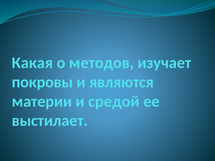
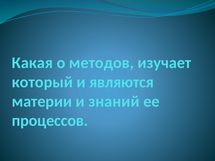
покровы: покровы -> который (42, 82)
средой: средой -> знаний (114, 102)
выстилает: выстилает -> процессов (50, 121)
